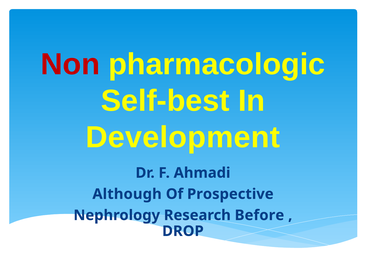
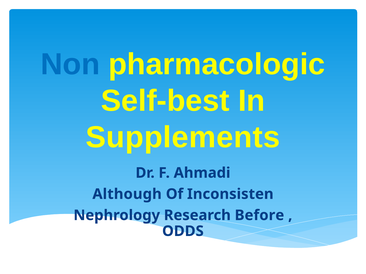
Non colour: red -> blue (70, 64)
Development: Development -> Supplements (183, 138)
Prospective: Prospective -> Inconsisten (230, 194)
DROP: DROP -> ODDS (183, 232)
